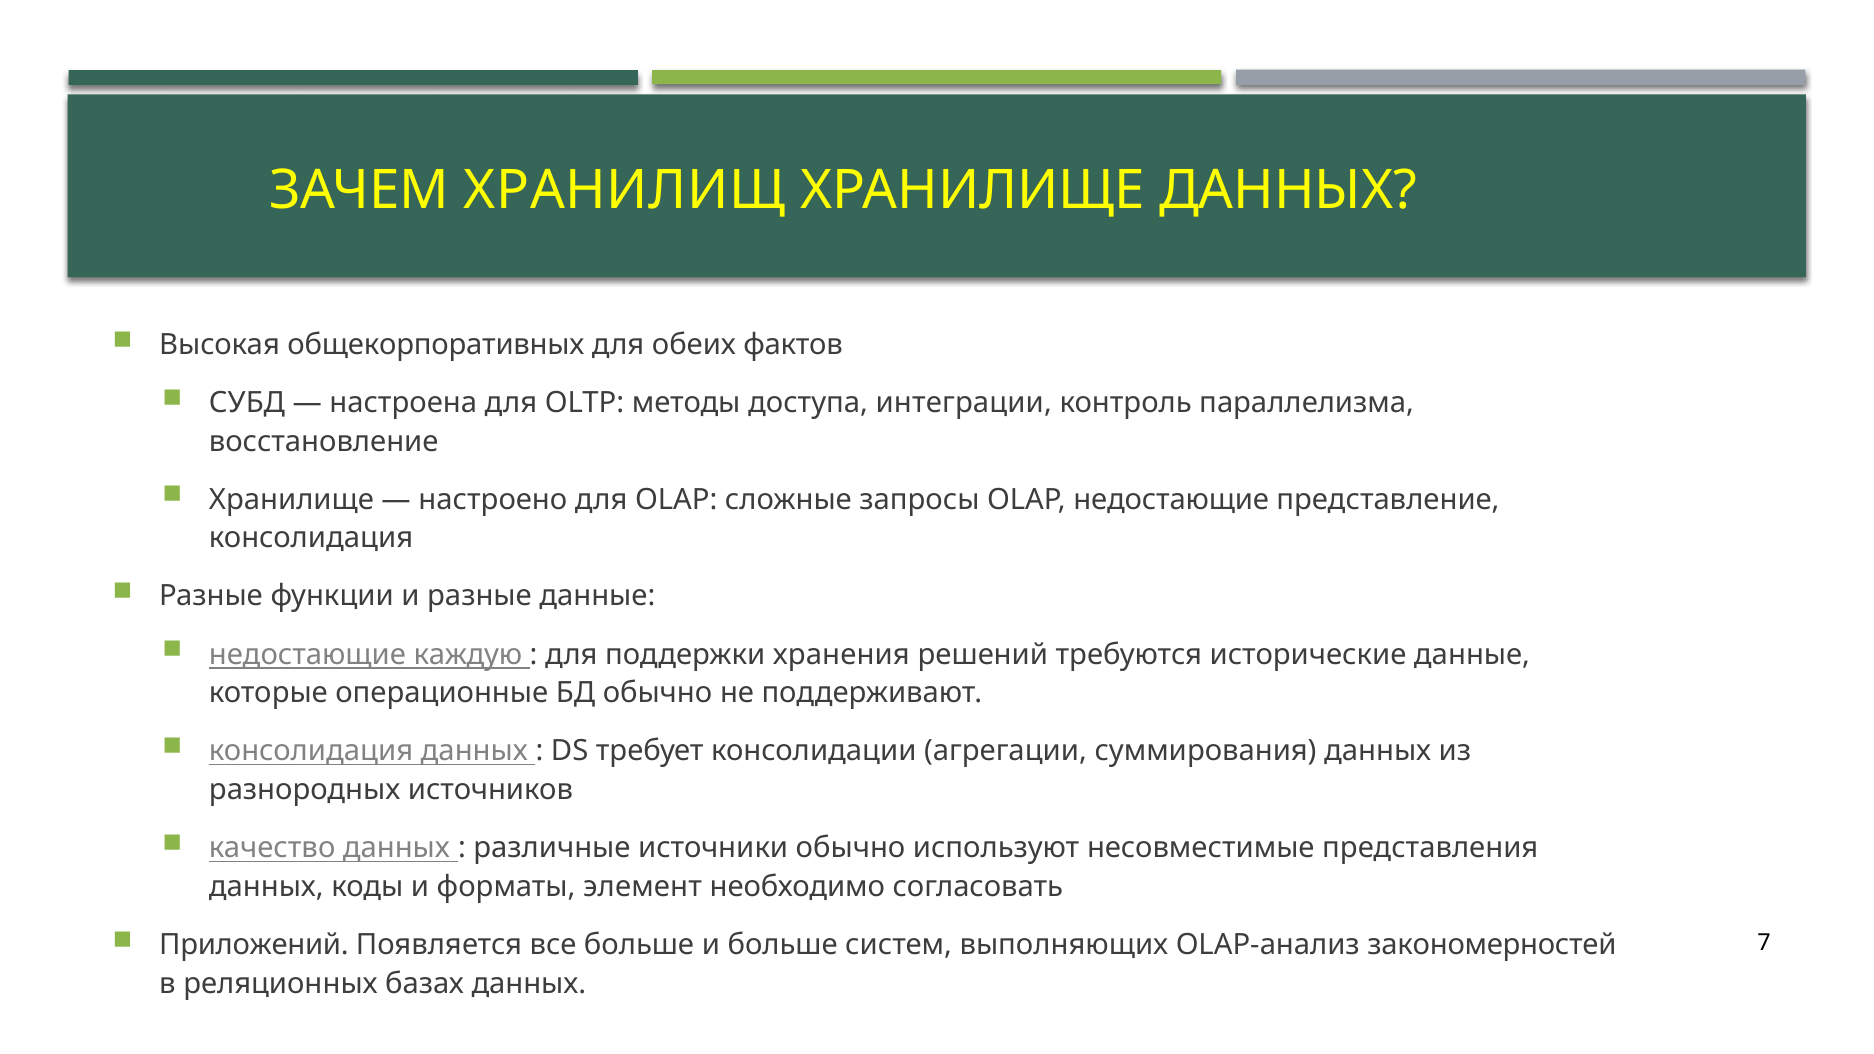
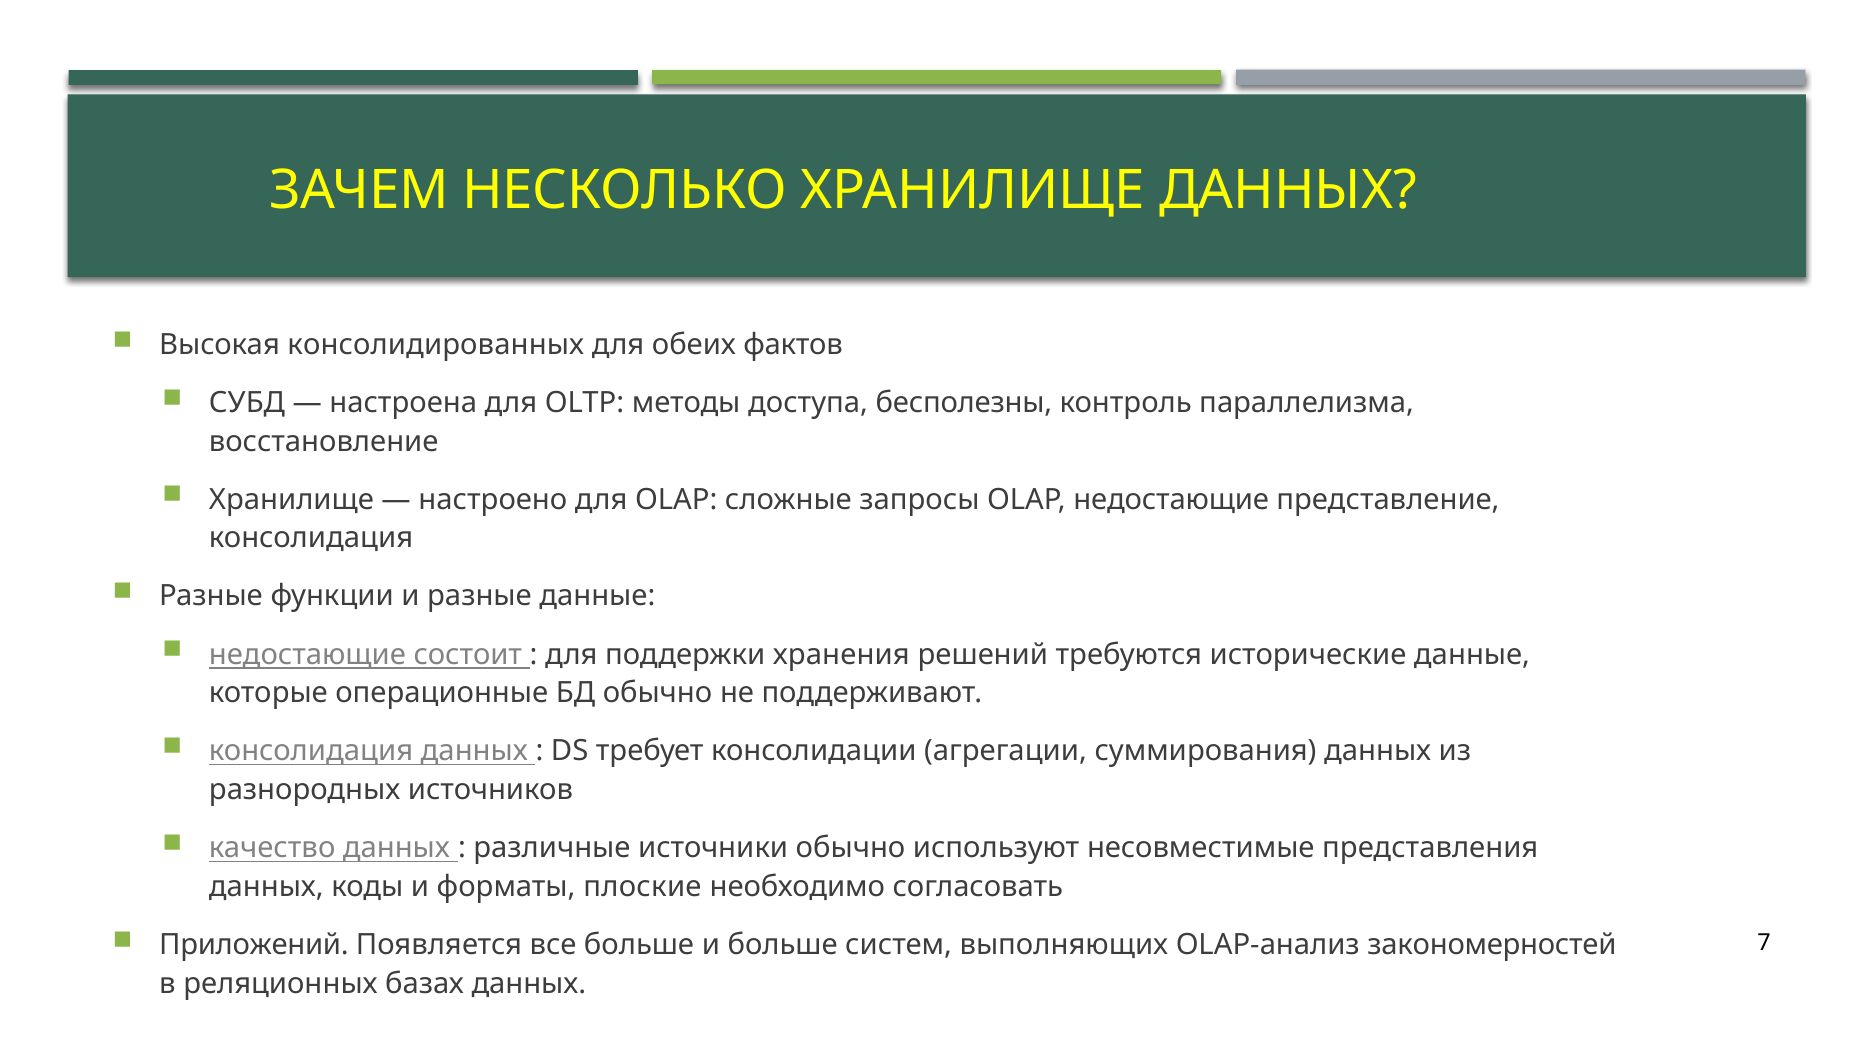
ХРАНИЛИЩ: ХРАНИЛИЩ -> НЕСКОЛЬКО (625, 191)
общекорпоративных: общекорпоративных -> консолидированных (436, 345)
интеграции: интеграции -> бесполезны (964, 403)
каждую: каждую -> состоит (468, 655)
элемент: элемент -> плоские (642, 887)
